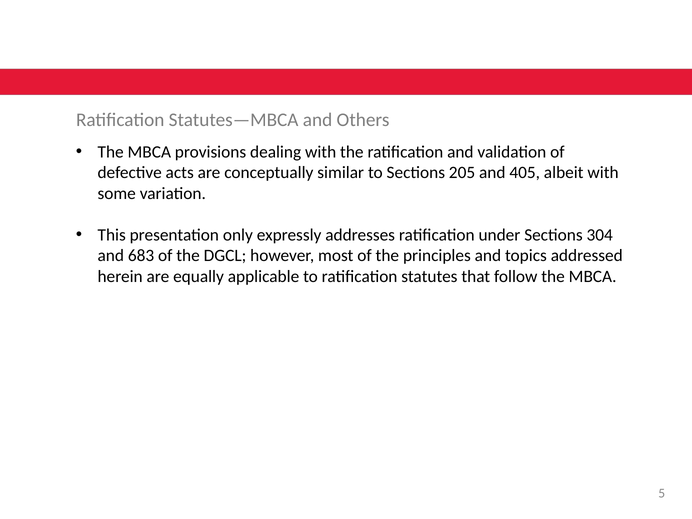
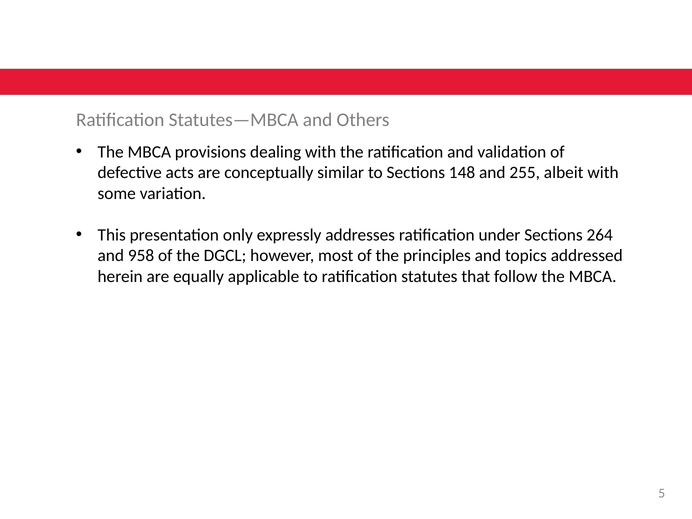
205: 205 -> 148 (462, 173)
405: 405 -> 255 (525, 173)
304: 304 -> 264 (600, 235)
683: 683 -> 958 (141, 256)
